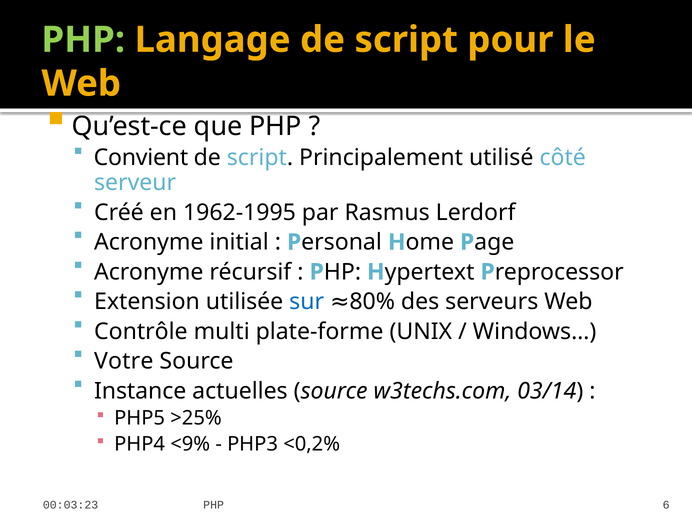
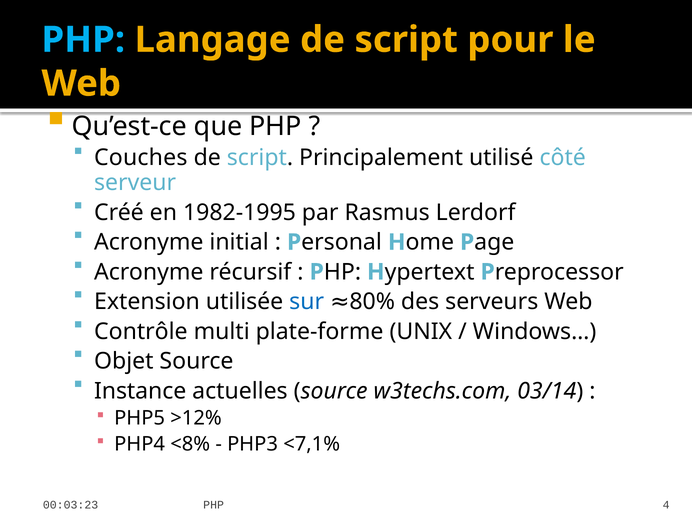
PHP colour: light green -> light blue (83, 40)
Convient: Convient -> Couches (141, 158)
1962-1995: 1962-1995 -> 1982-1995 (239, 212)
Votre: Votre -> Objet (124, 361)
>25%: >25% -> >12% (196, 418)
<9%: <9% -> <8% (190, 444)
<0,2%: <0,2% -> <7,1% (312, 444)
6: 6 -> 4 (666, 505)
